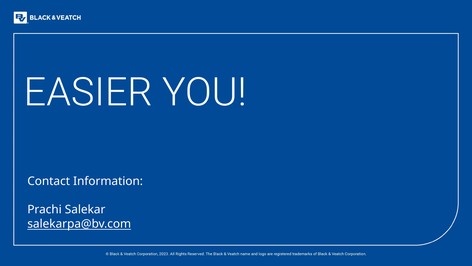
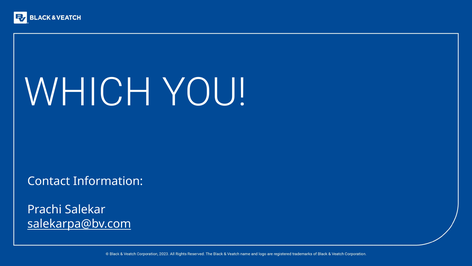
EASIER: EASIER -> WHICH (88, 92)
